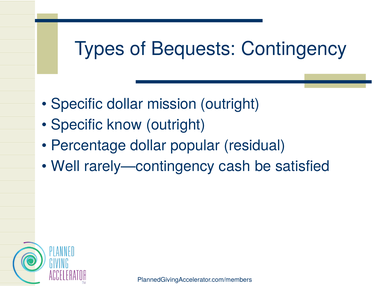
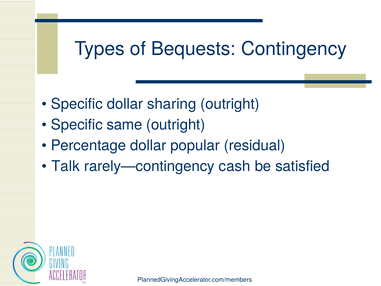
mission: mission -> sharing (172, 104)
know: know -> same (125, 125)
Well: Well -> Talk (65, 166)
